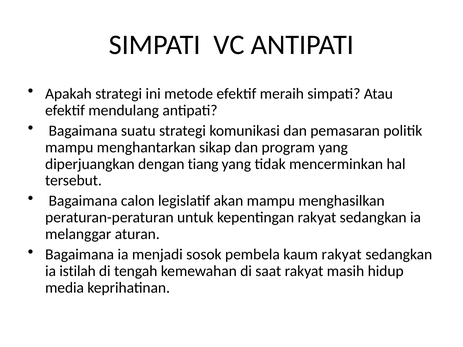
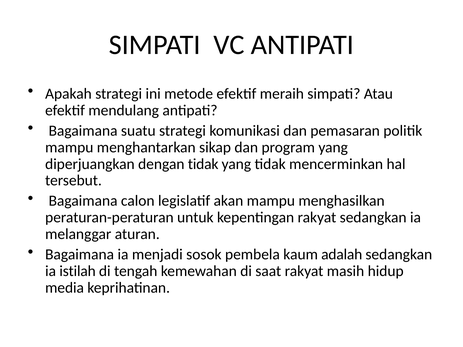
dengan tiang: tiang -> tidak (203, 164)
kaum rakyat: rakyat -> adalah (342, 255)
